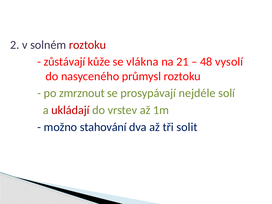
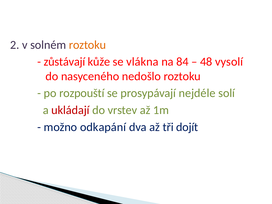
roztoku colour: red -> orange (87, 45)
21: 21 -> 84 (182, 62)
průmysl: průmysl -> nedošlo (141, 76)
zmrznout: zmrznout -> rozpouští (82, 93)
stahování: stahování -> odkapání (103, 127)
solit: solit -> dojít (187, 127)
